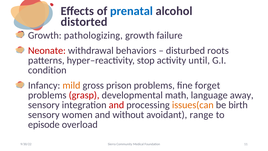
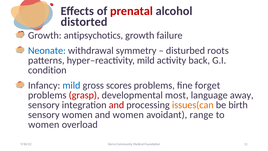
prenatal colour: blue -> red (132, 11)
pathologizing: pathologizing -> antipsychotics (93, 35)
Neonate colour: red -> blue (47, 51)
behaviors: behaviors -> symmetry (136, 51)
hyper–reactivity stop: stop -> mild (146, 60)
until: until -> back (199, 60)
mild colour: orange -> blue (71, 85)
prison: prison -> scores (119, 85)
math: math -> most (177, 95)
and without: without -> women (128, 115)
episode: episode -> women (44, 124)
